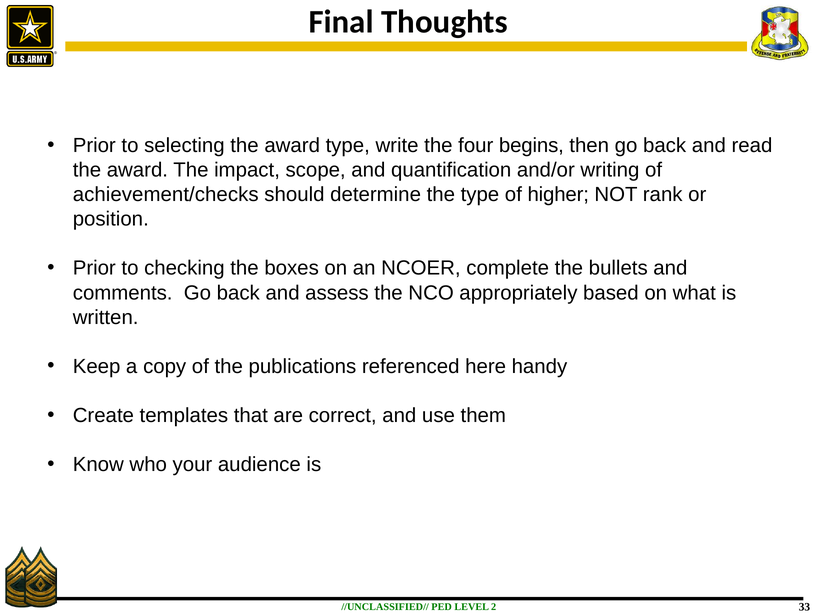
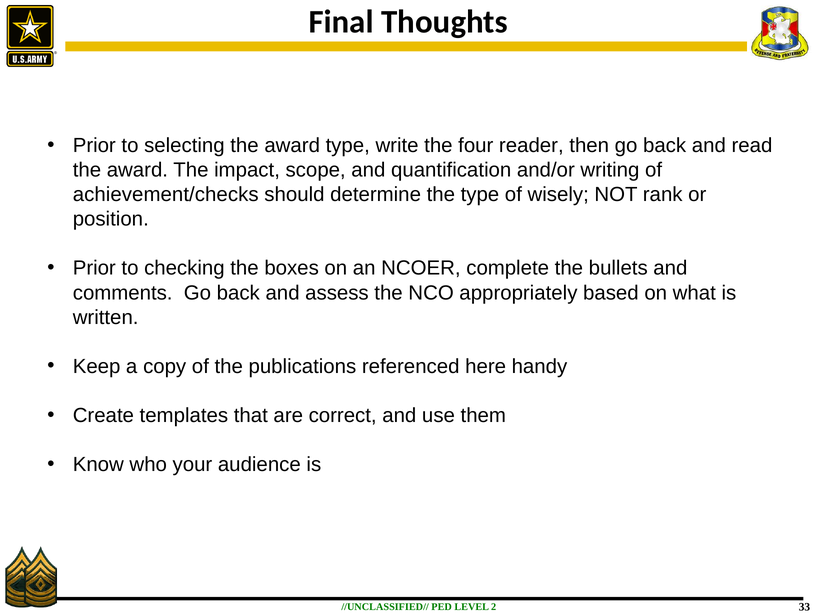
begins: begins -> reader (531, 146)
higher: higher -> wisely (558, 195)
